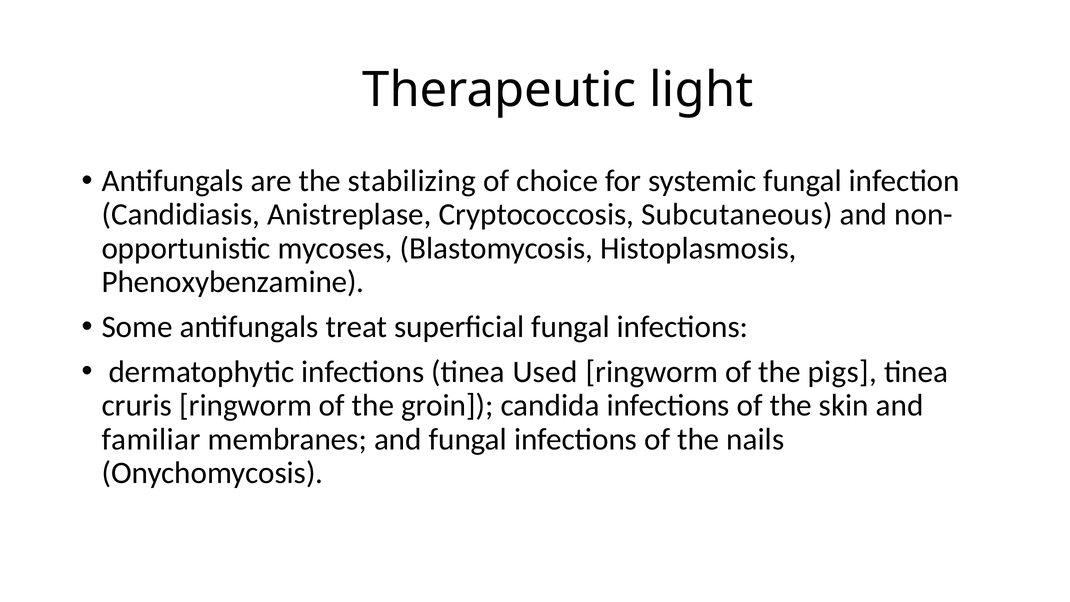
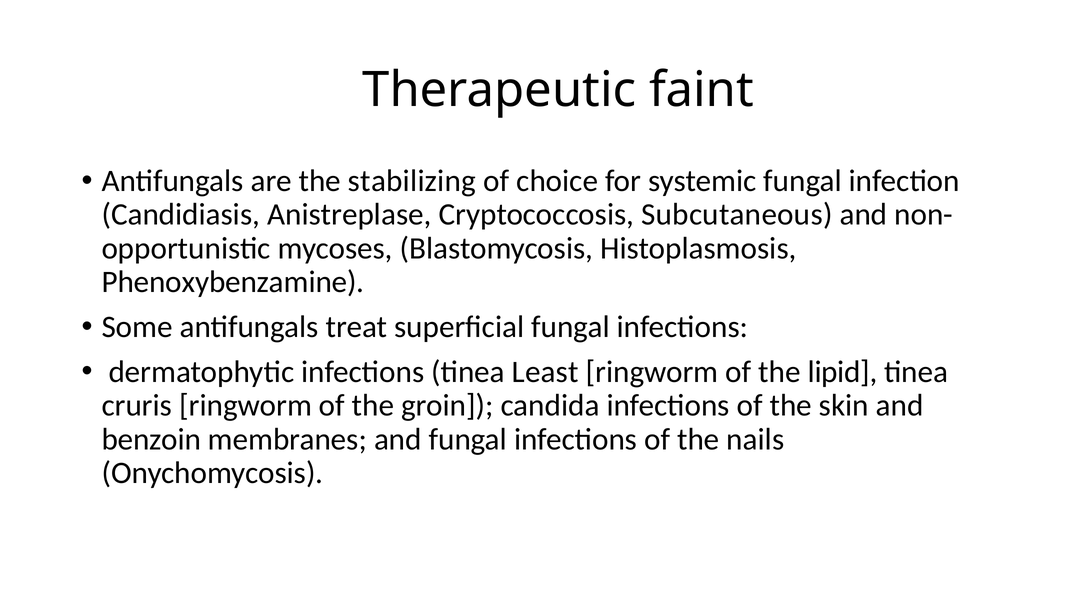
light: light -> faint (701, 90)
Used: Used -> Least (545, 372)
pigs: pigs -> lipid (843, 372)
familiar: familiar -> benzoin (151, 439)
